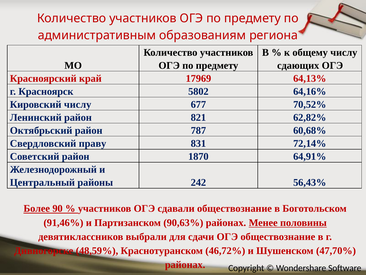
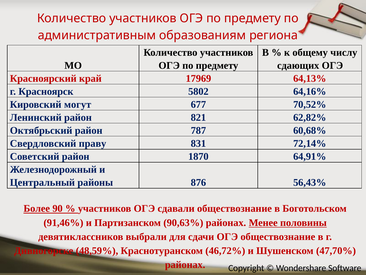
Кировский числу: числу -> могут (78, 104)
242: 242 -> 876 (198, 182)
